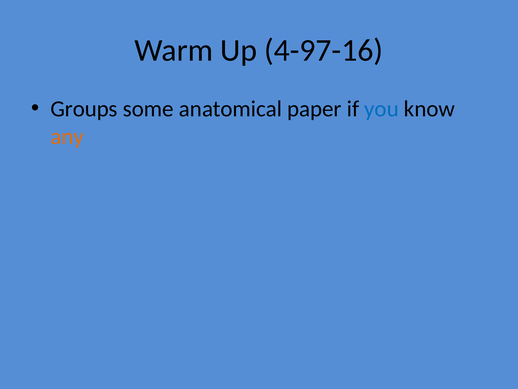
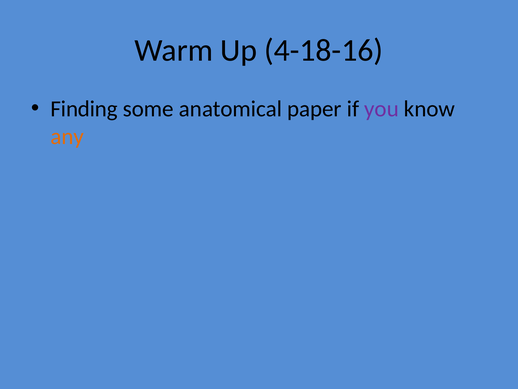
4-97-16: 4-97-16 -> 4-18-16 (324, 50)
Groups: Groups -> Finding (84, 109)
you colour: blue -> purple (382, 109)
